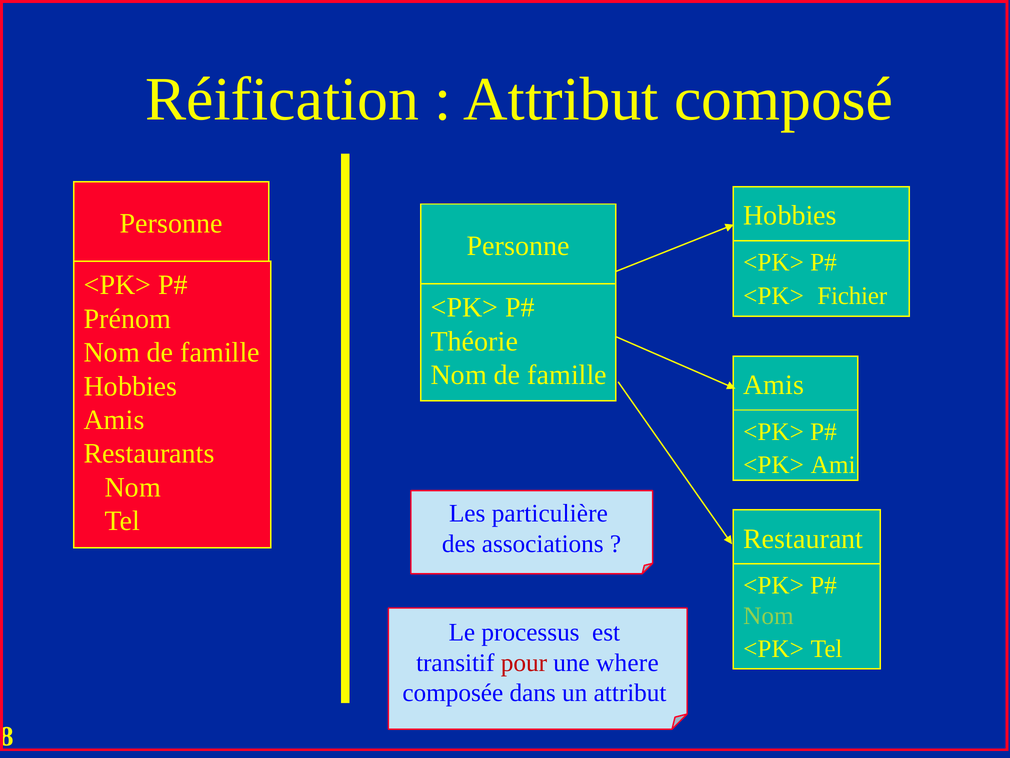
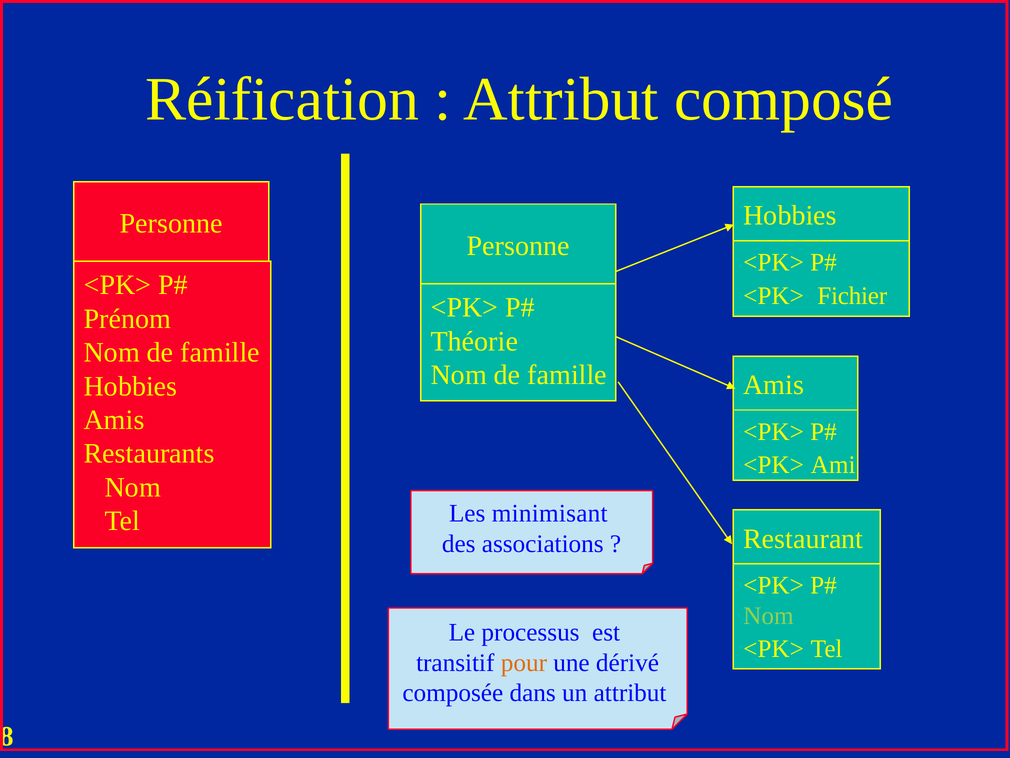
particulière: particulière -> minimisant (550, 513)
pour colour: red -> orange (524, 662)
where: where -> dérivé (627, 662)
